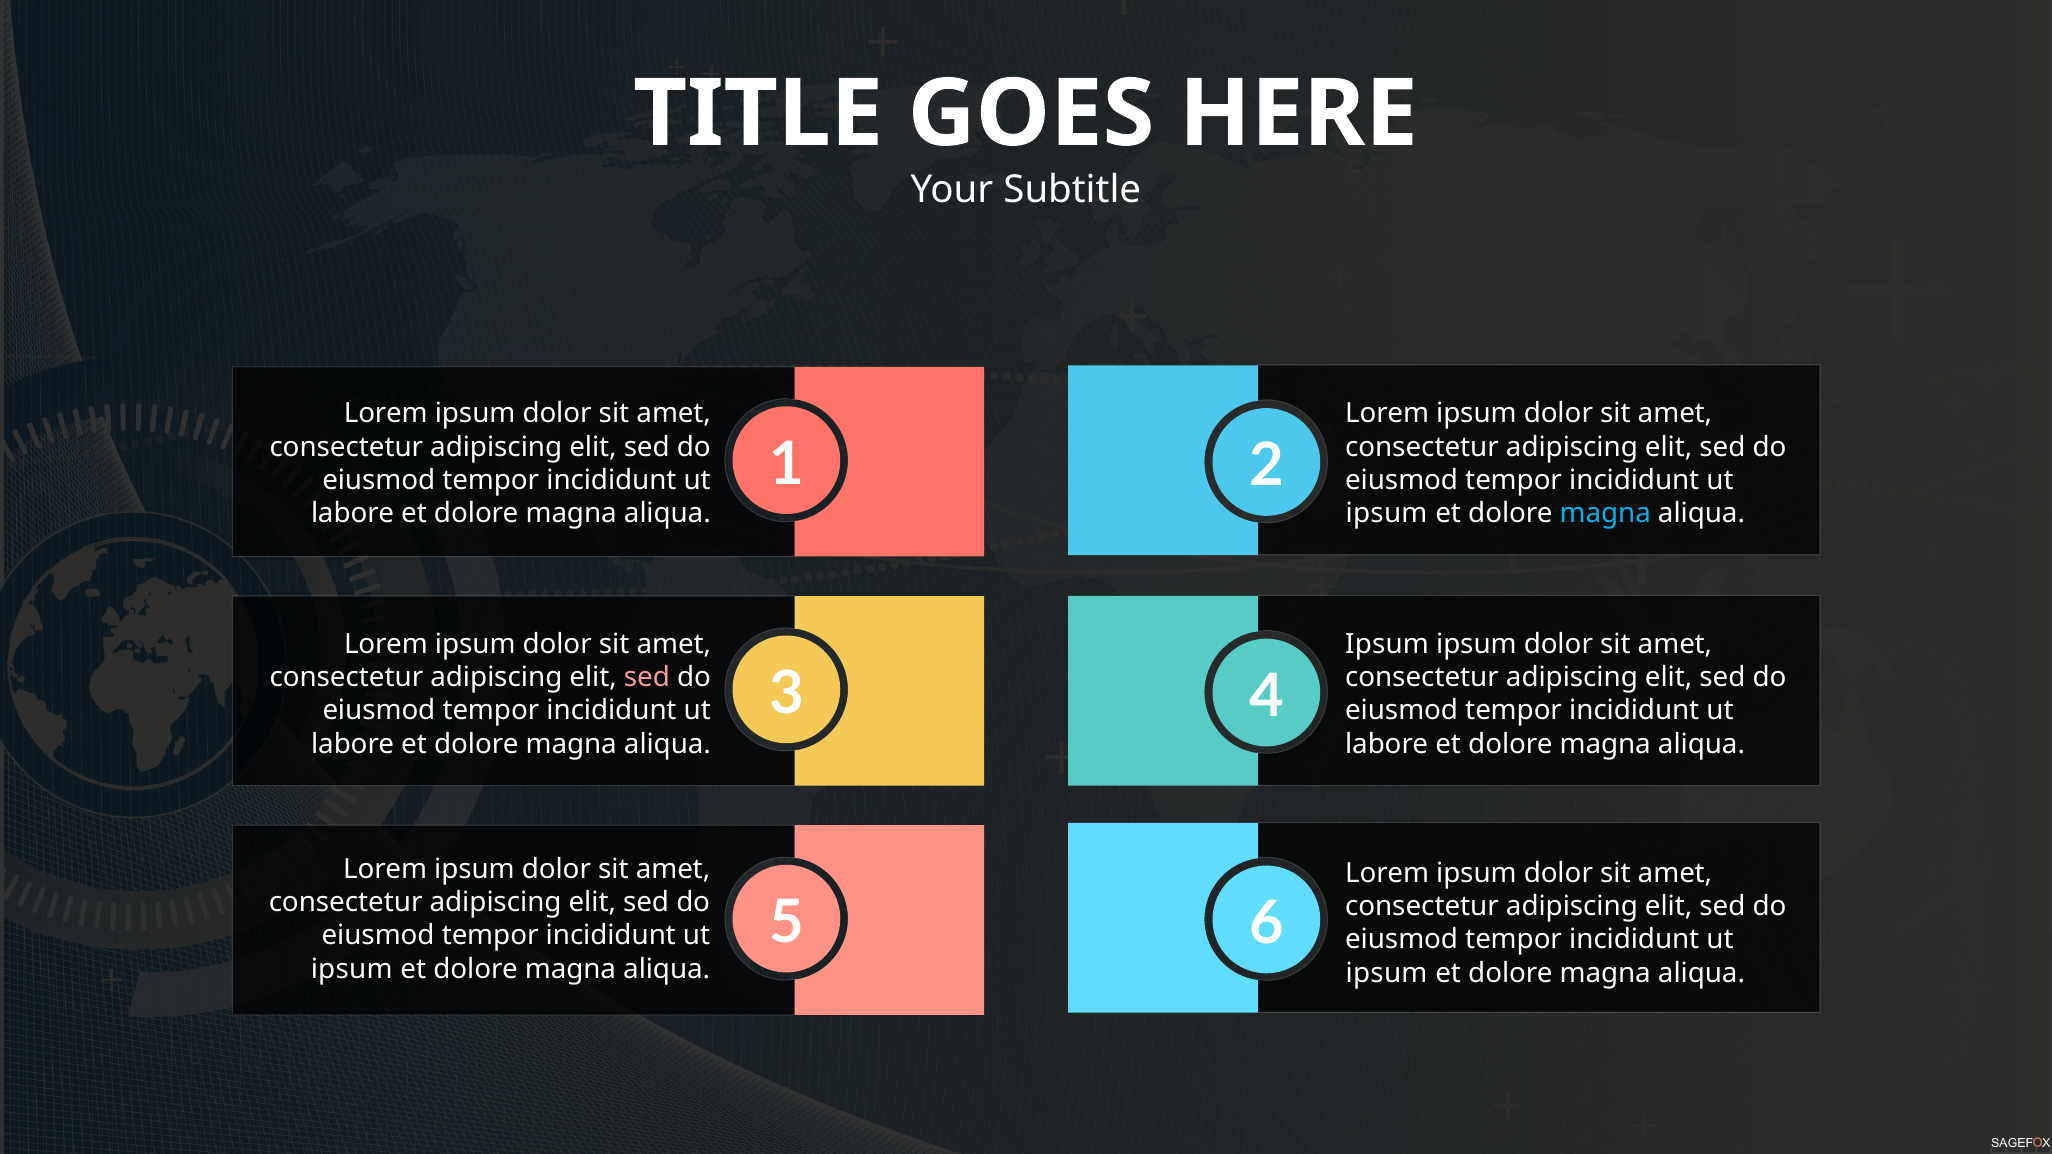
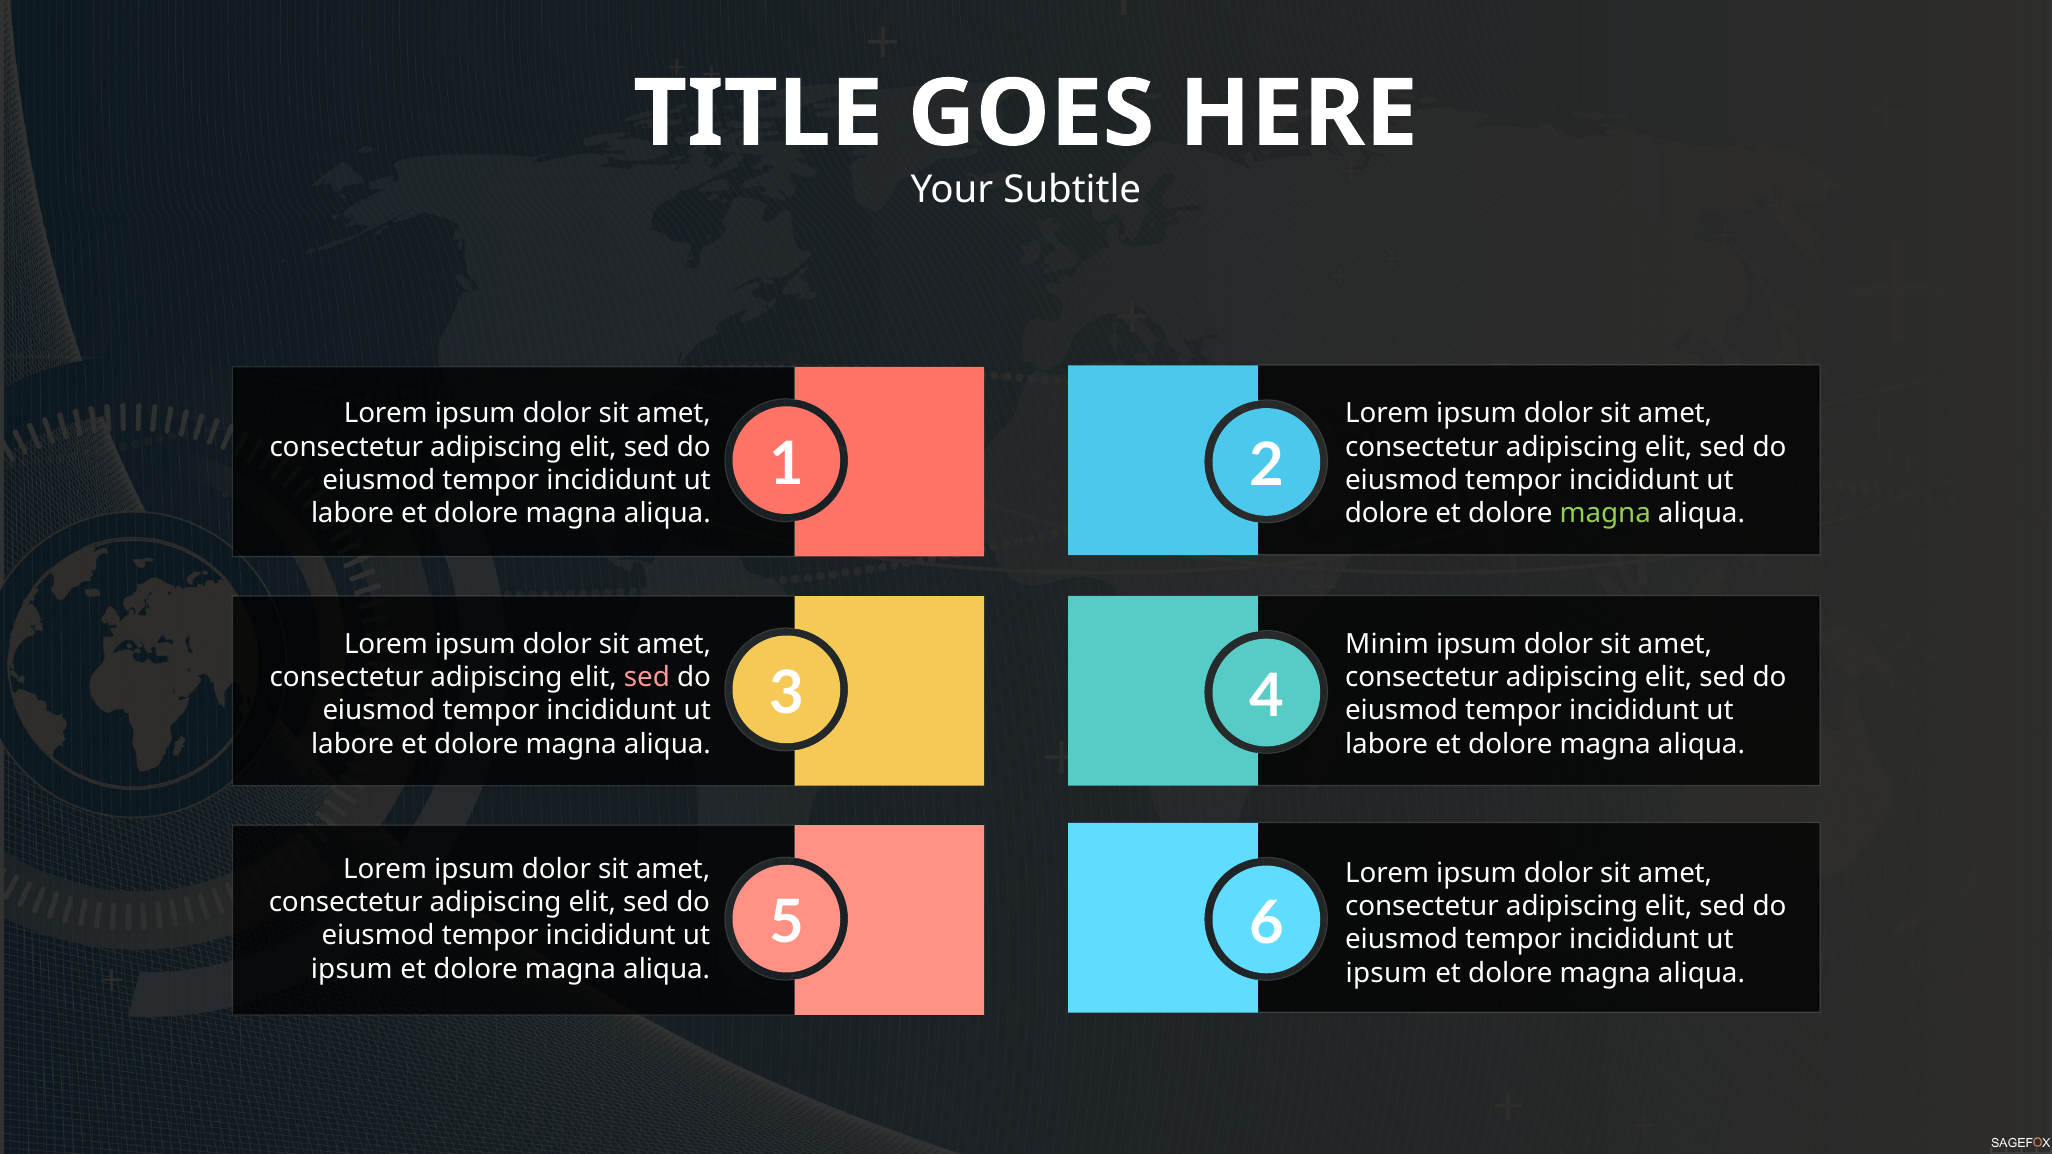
ipsum: ipsum -> dolore (1387, 514)
magna colour: light blue -> light green (1605, 514)
Ipsum: Ipsum -> Minim (1387, 644)
